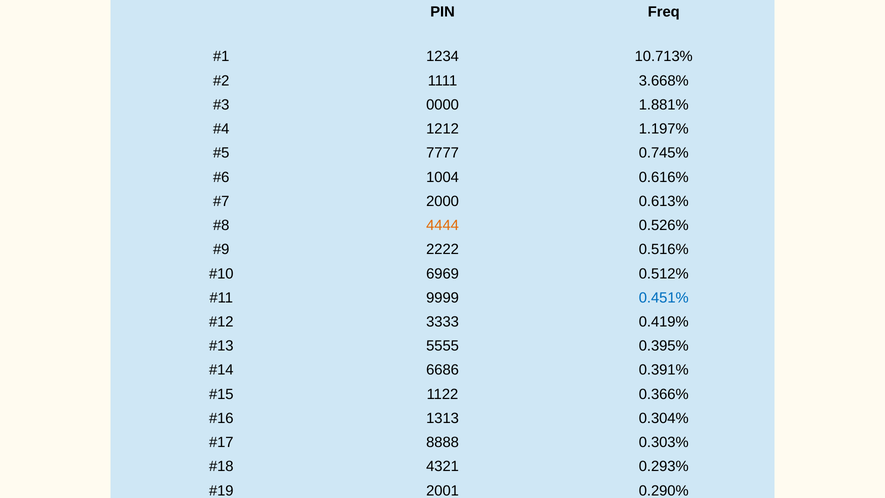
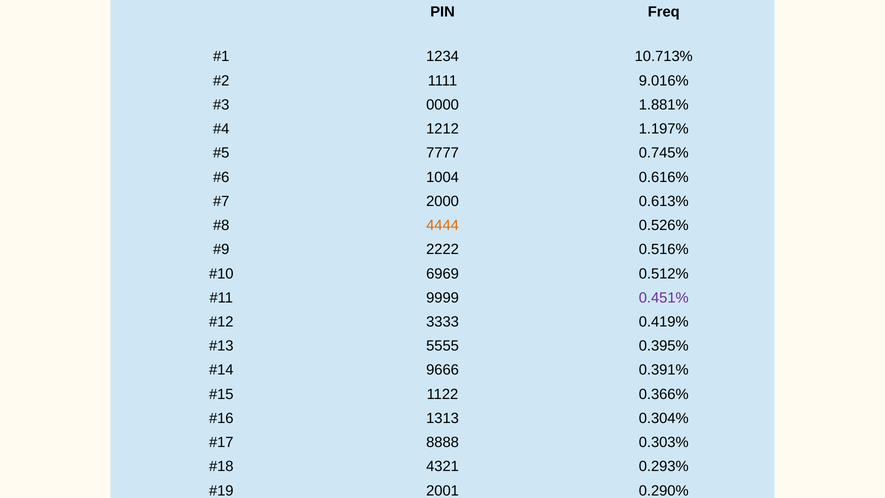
3.668%: 3.668% -> 9.016% (664, 81)
0.451% colour: blue -> purple (664, 298)
6686: 6686 -> 9666 (443, 370)
